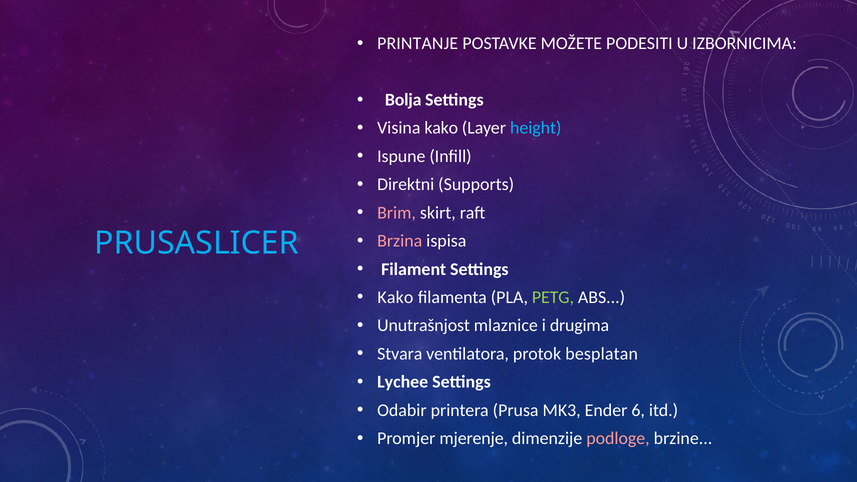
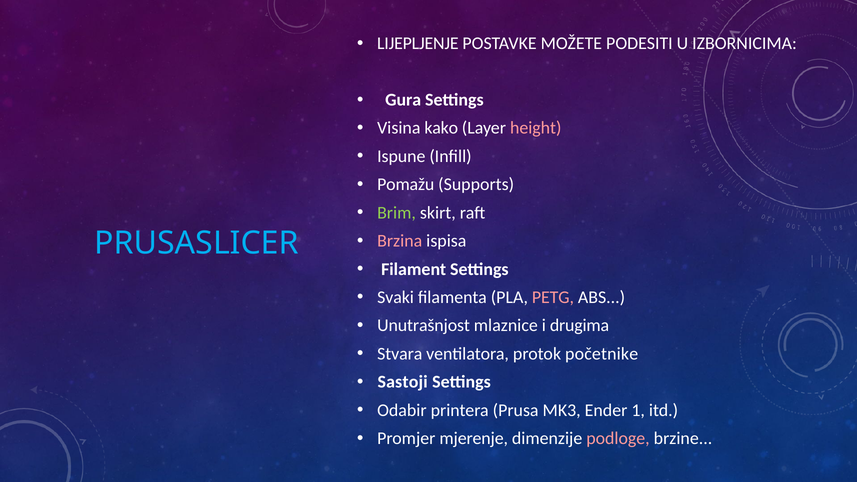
PRINTANJE: PRINTANJE -> LIJEPLJENJE (418, 43)
Bolja: Bolja -> Gura (403, 100)
height colour: light blue -> pink (536, 128)
Direktni: Direktni -> Pomažu (406, 184)
Brim colour: pink -> light green (397, 213)
Kako: Kako -> Svaki (396, 297)
PETG colour: light green -> pink (553, 297)
besplatan: besplatan -> početnike (602, 354)
Lychee: Lychee -> Sastoji (403, 382)
6: 6 -> 1 (638, 410)
